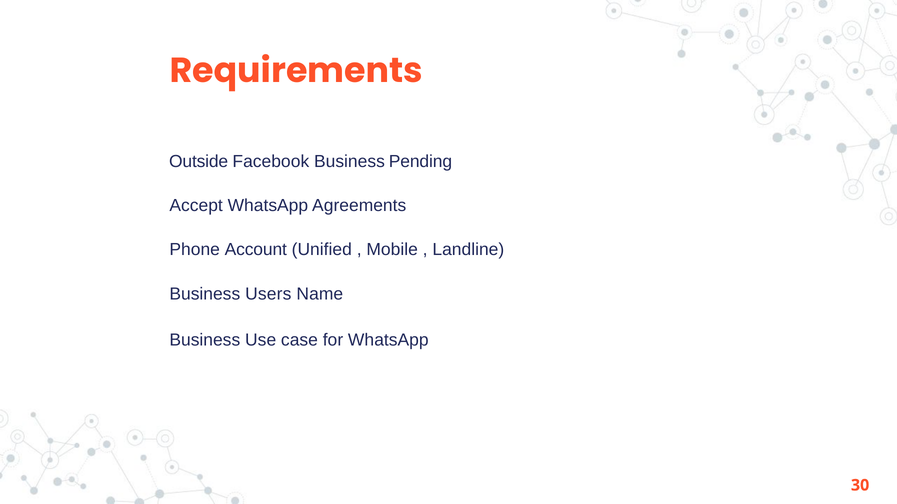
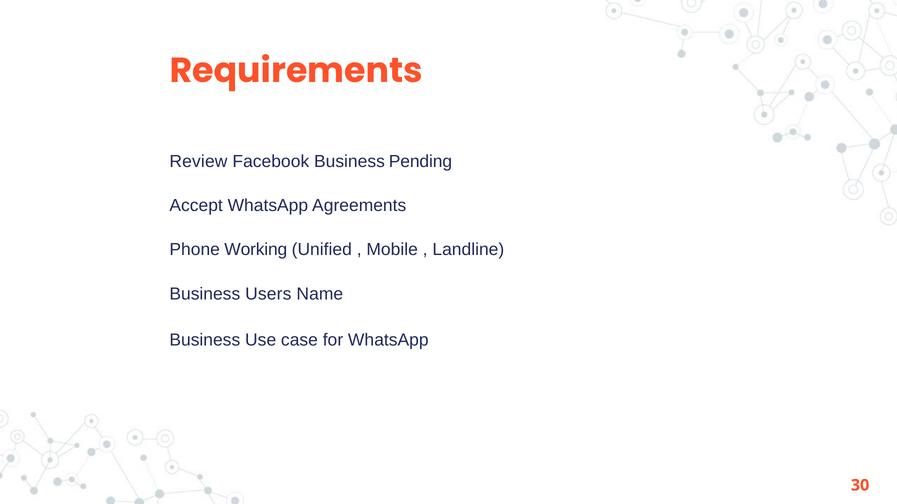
Outside: Outside -> Review (198, 162)
Account: Account -> Working (256, 250)
